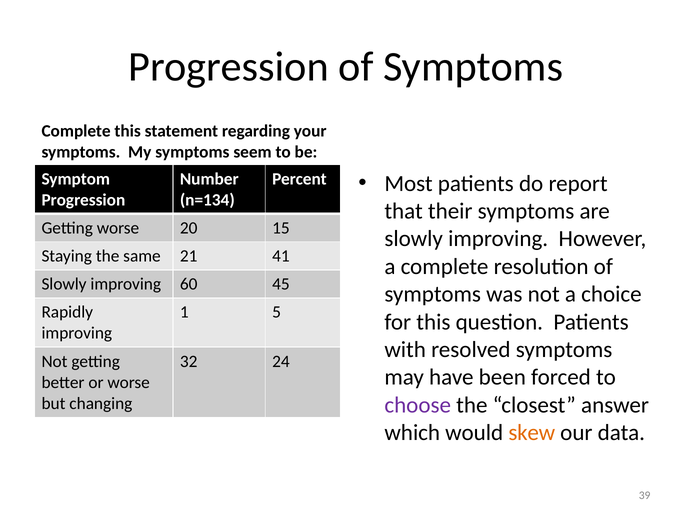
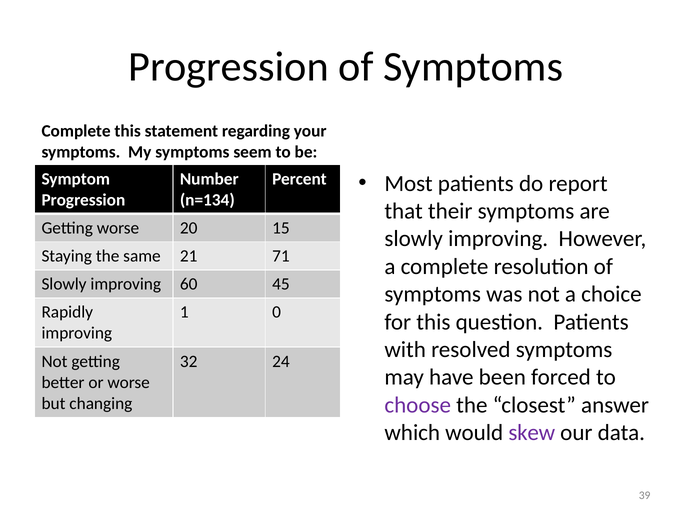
41: 41 -> 71 (281, 256)
5: 5 -> 0 (277, 312)
skew colour: orange -> purple (532, 433)
